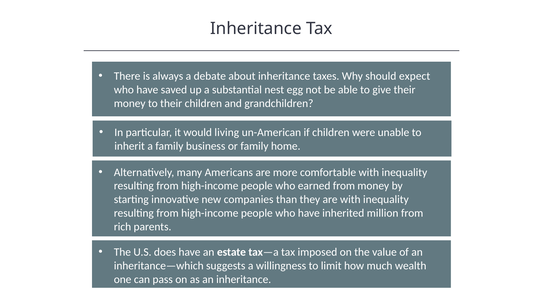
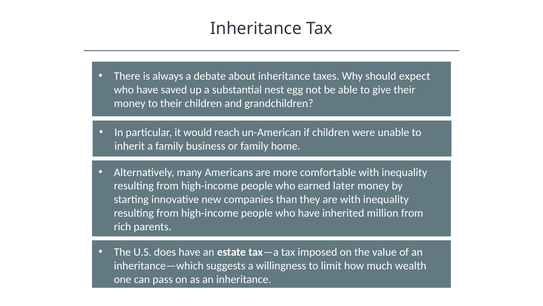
living: living -> reach (227, 132)
earned from: from -> later (344, 186)
